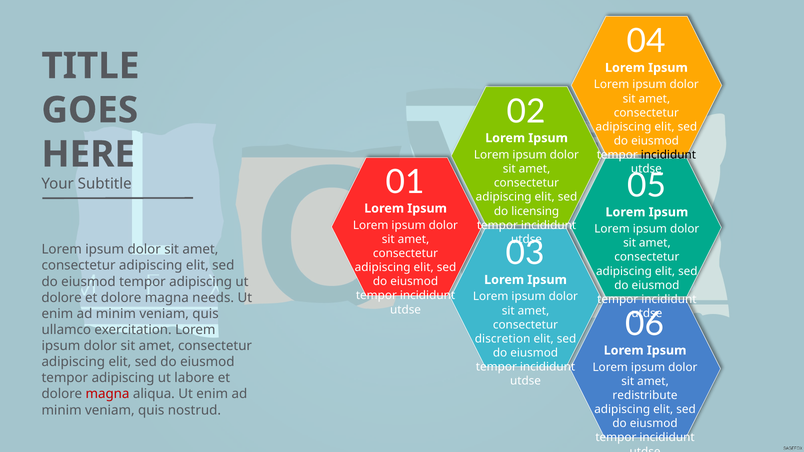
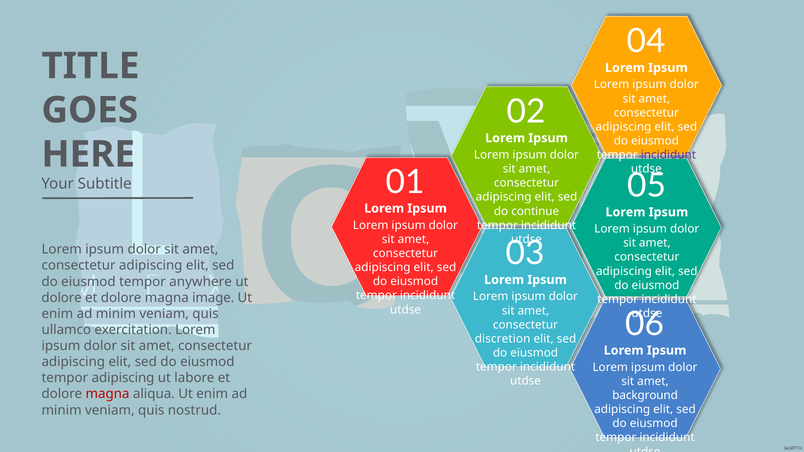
incididunt colour: black -> purple (668, 155)
licensing: licensing -> continue (535, 211)
adipiscing: adipiscing -> anywhere (201, 282)
needs: needs -> image (213, 298)
redistribute: redistribute -> background (645, 396)
